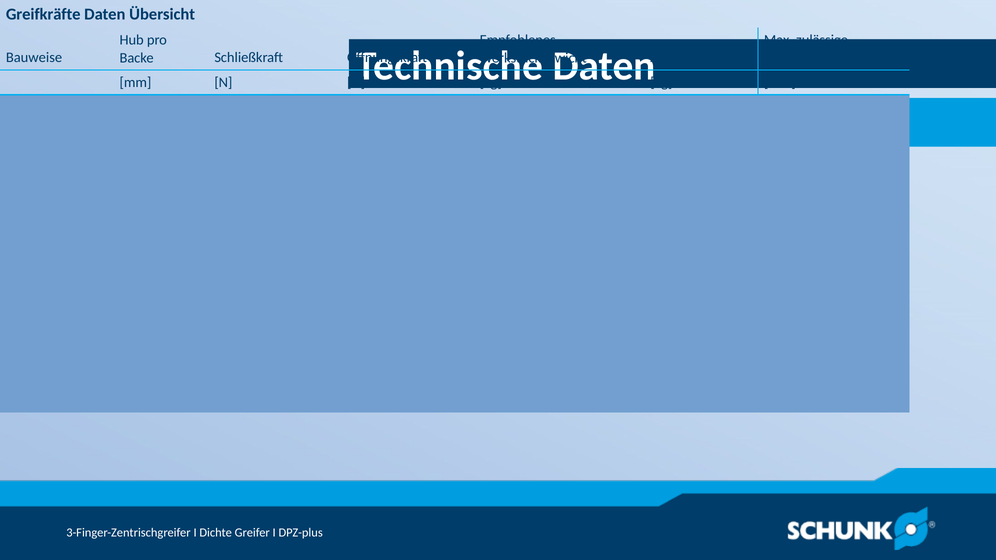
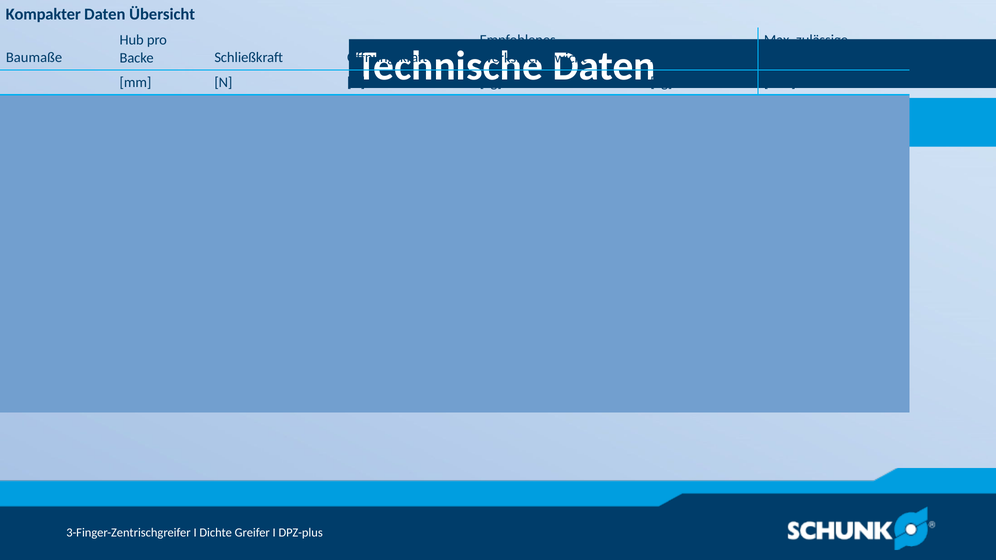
Greifkräfte: Greifkräfte -> Kompakter (43, 14)
Bauweise: Bauweise -> Baumaße (34, 58)
